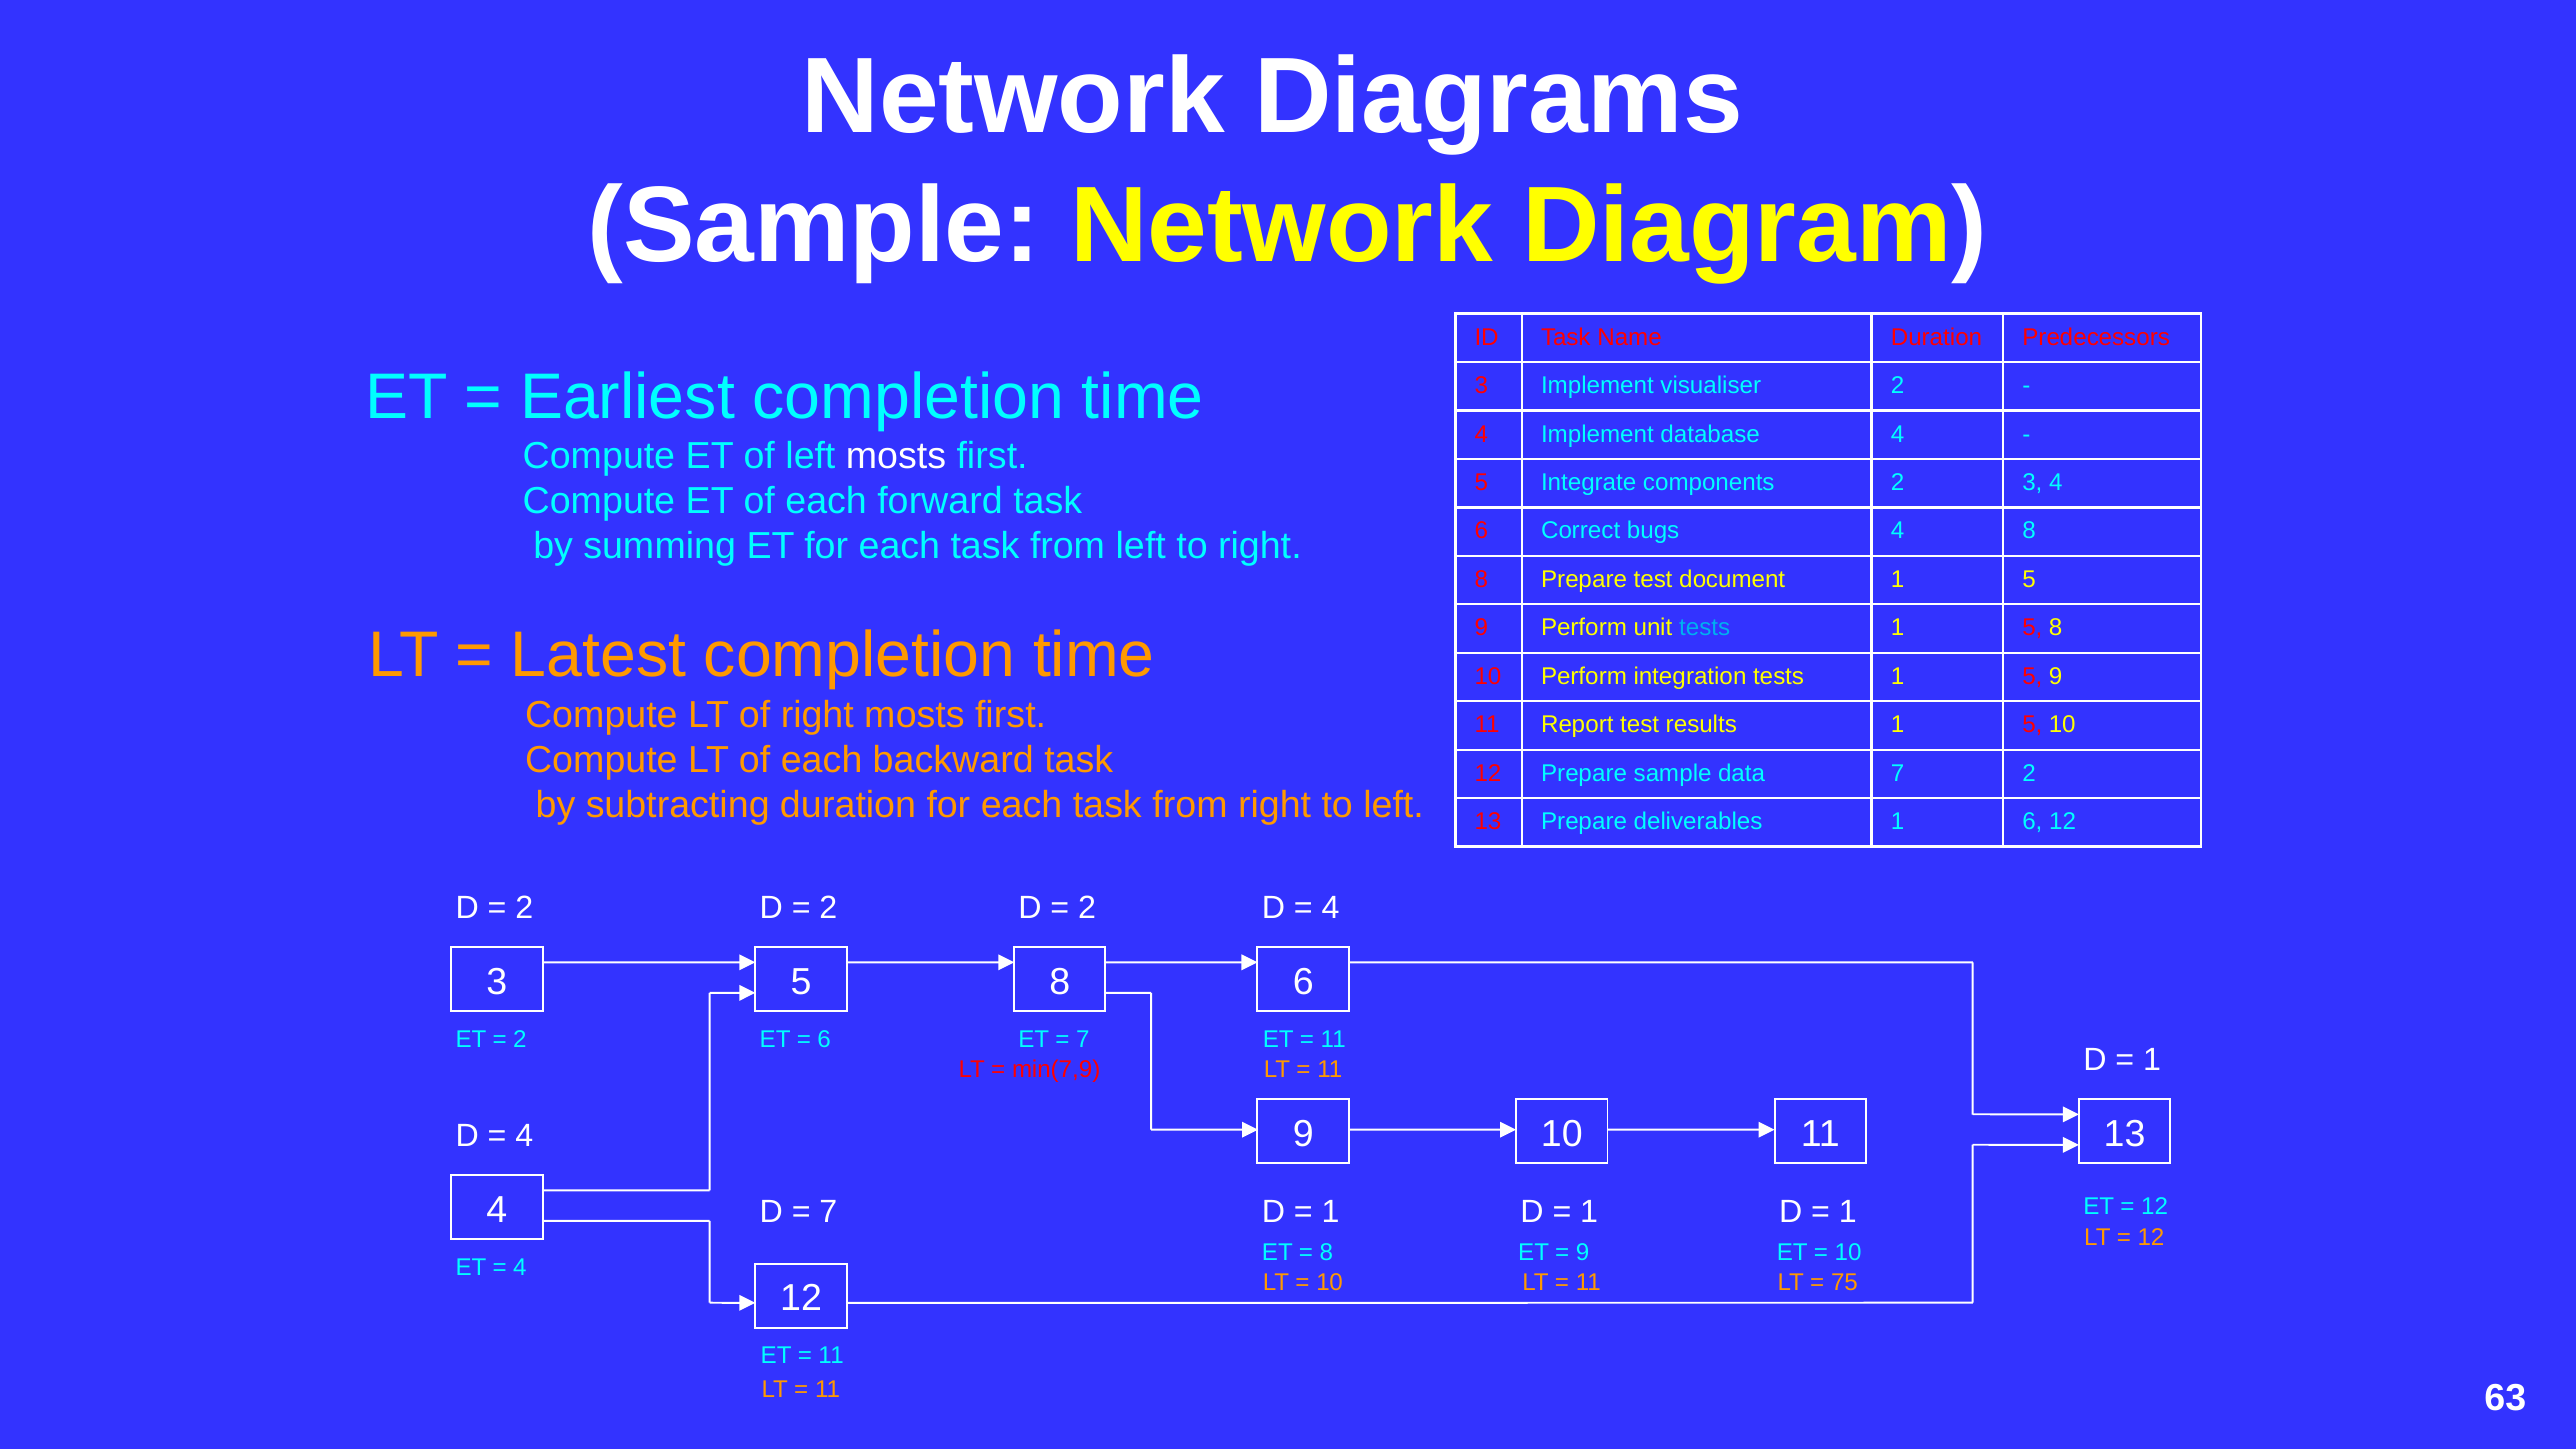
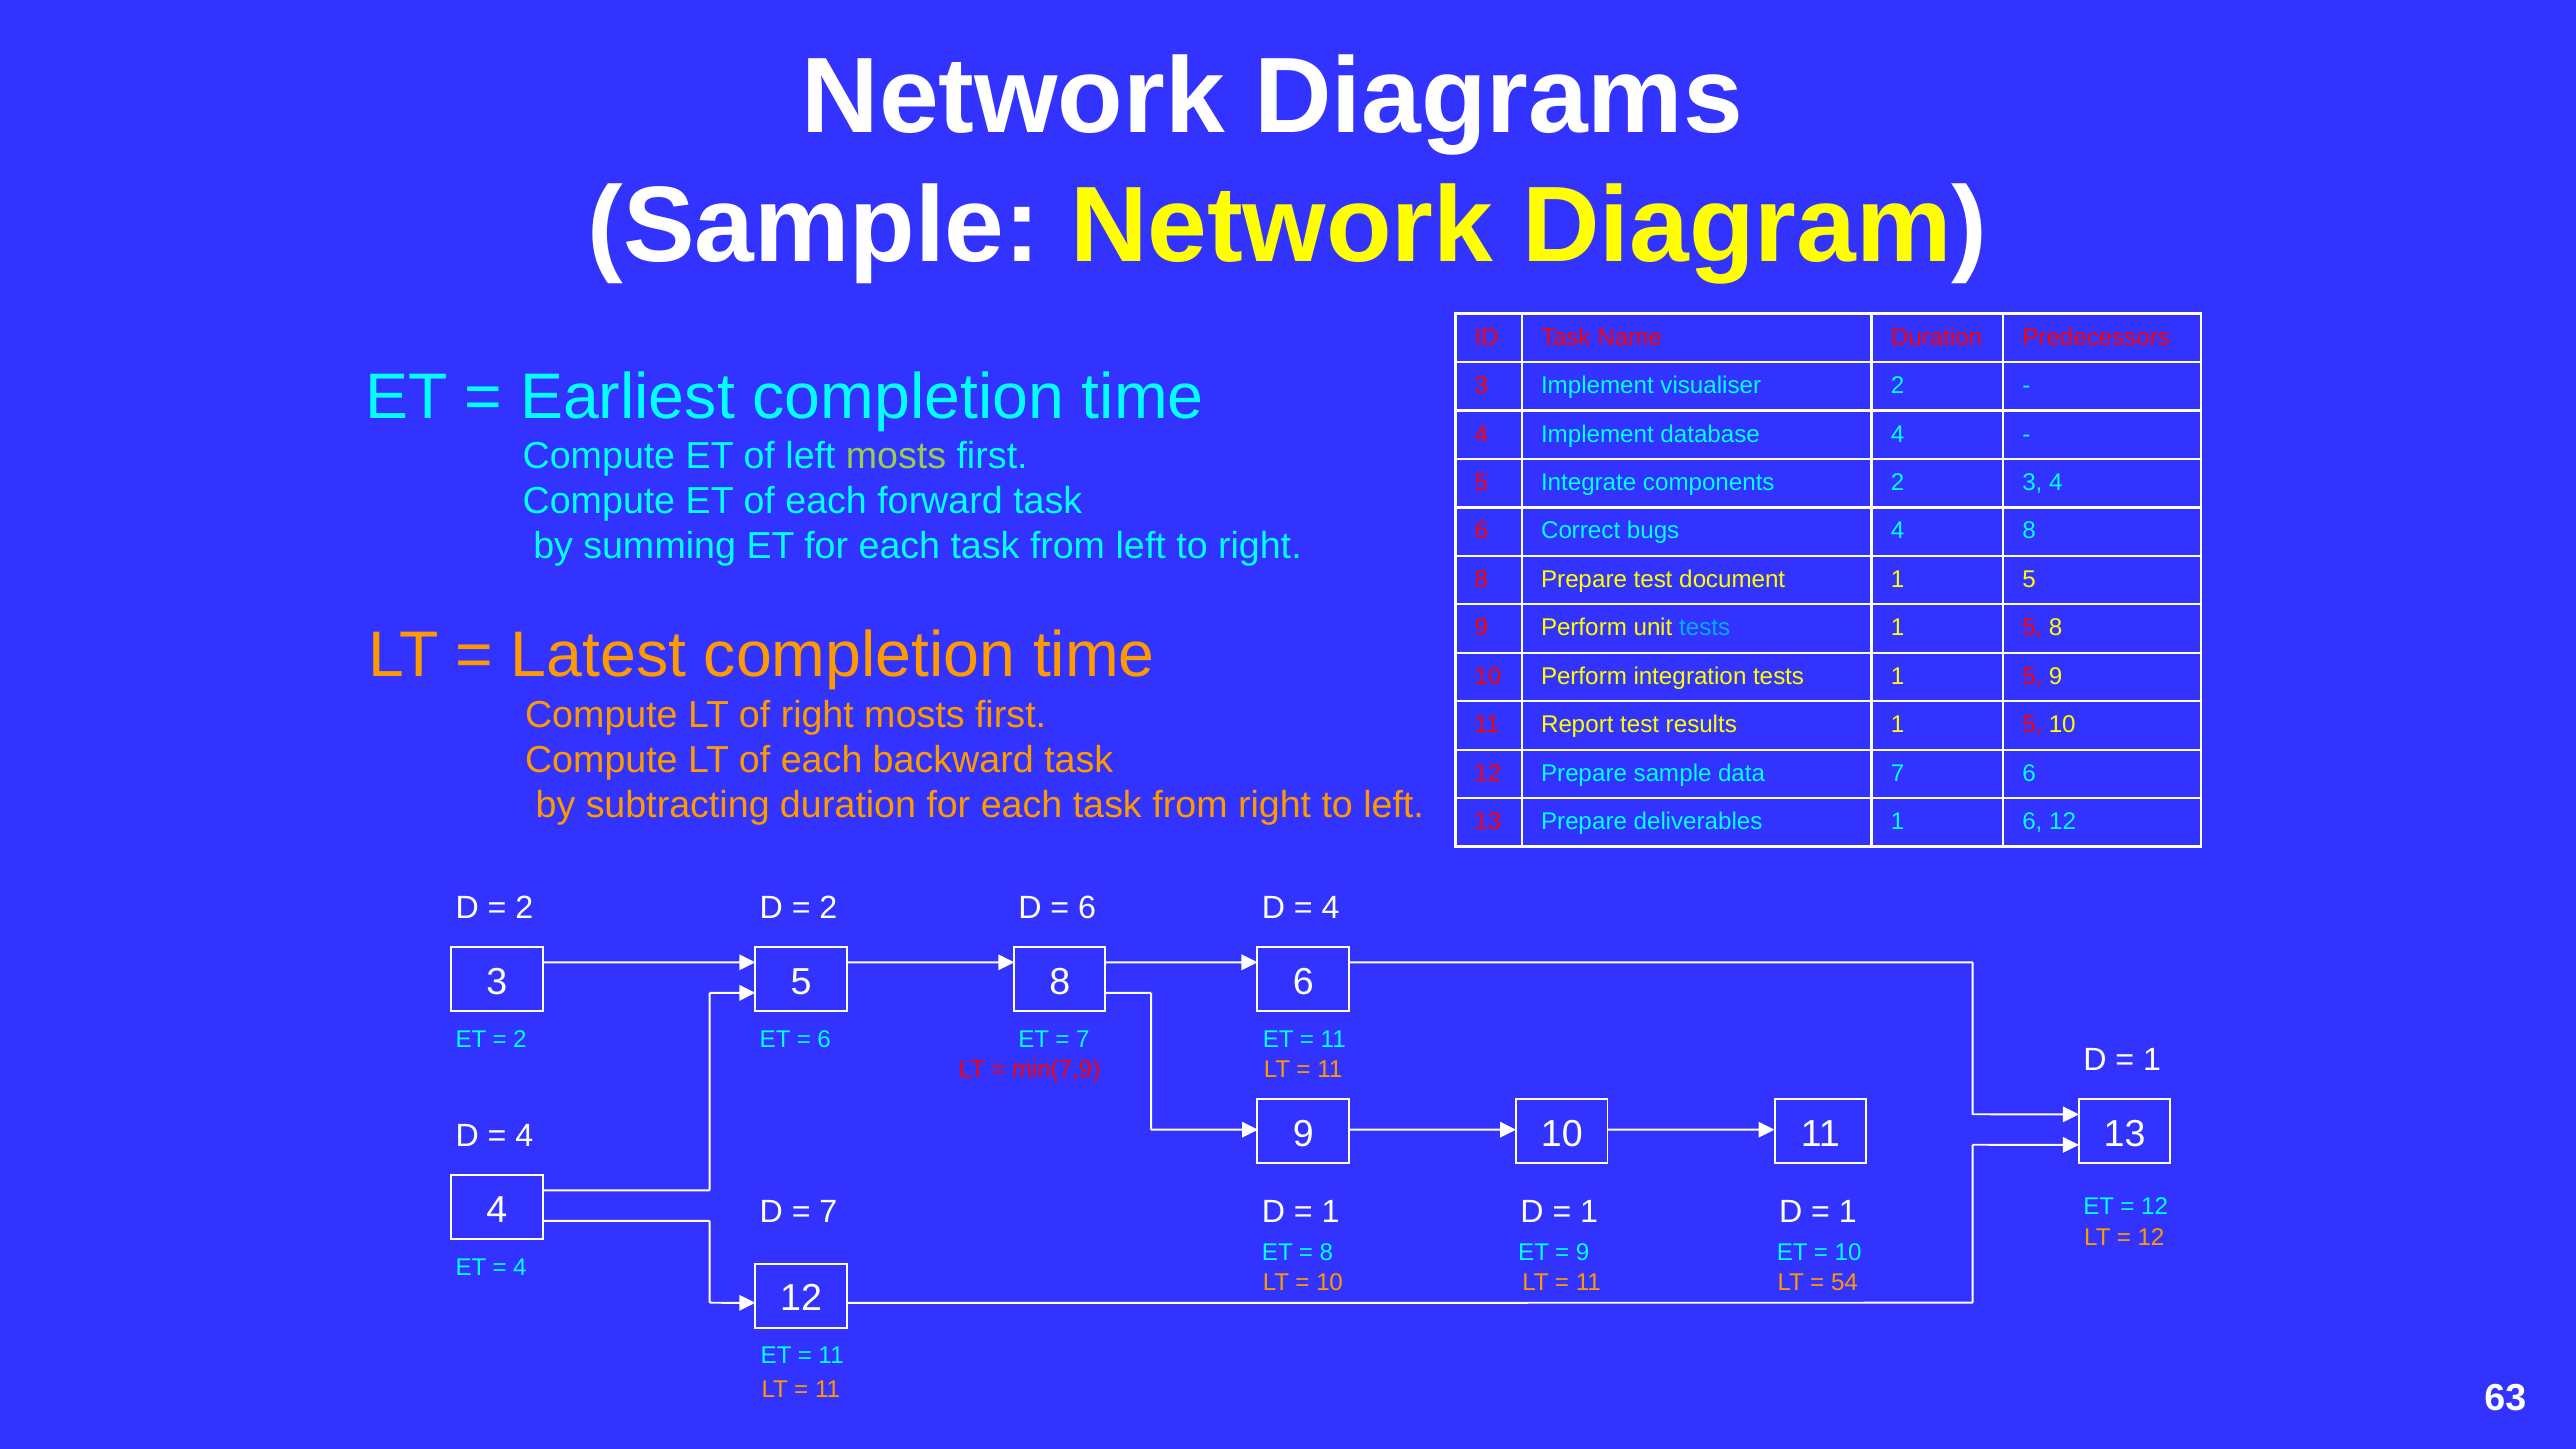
mosts colour: white -> light green (896, 456)
7 2: 2 -> 6 (2029, 773)
2: 2 -> 6 (1087, 907)
75: 75 -> 54 (1845, 1283)
